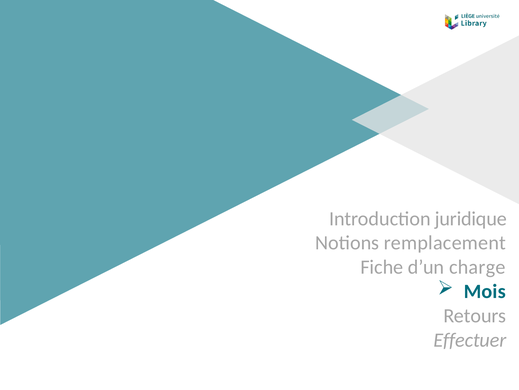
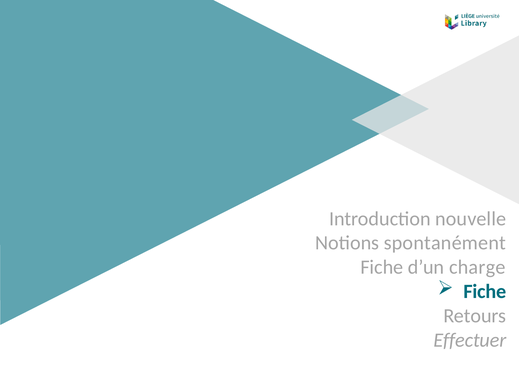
juridique: juridique -> nouvelle (471, 218)
remplacement: remplacement -> spontanément (445, 243)
Mois: Mois -> Fiche (485, 291)
